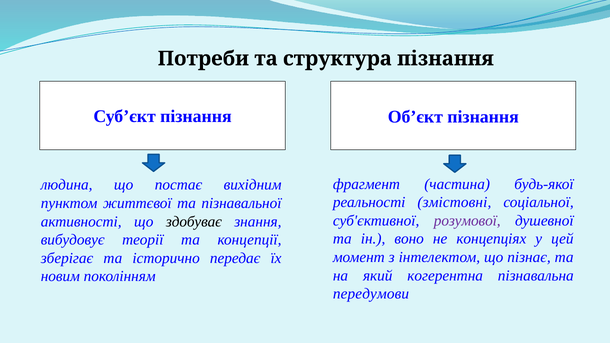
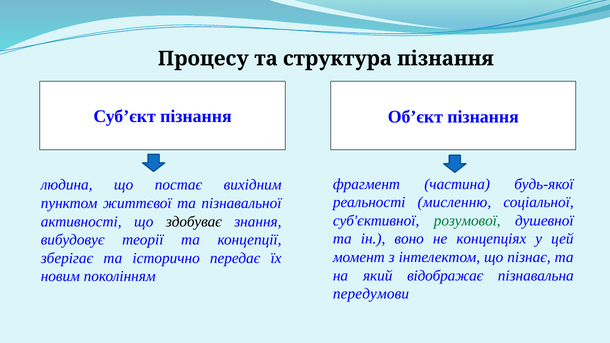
Потреби: Потреби -> Процесу (203, 59)
змістовні: змістовні -> мисленню (454, 202)
розумової colour: purple -> green (467, 221)
когерентна: когерентна -> відображає (445, 276)
